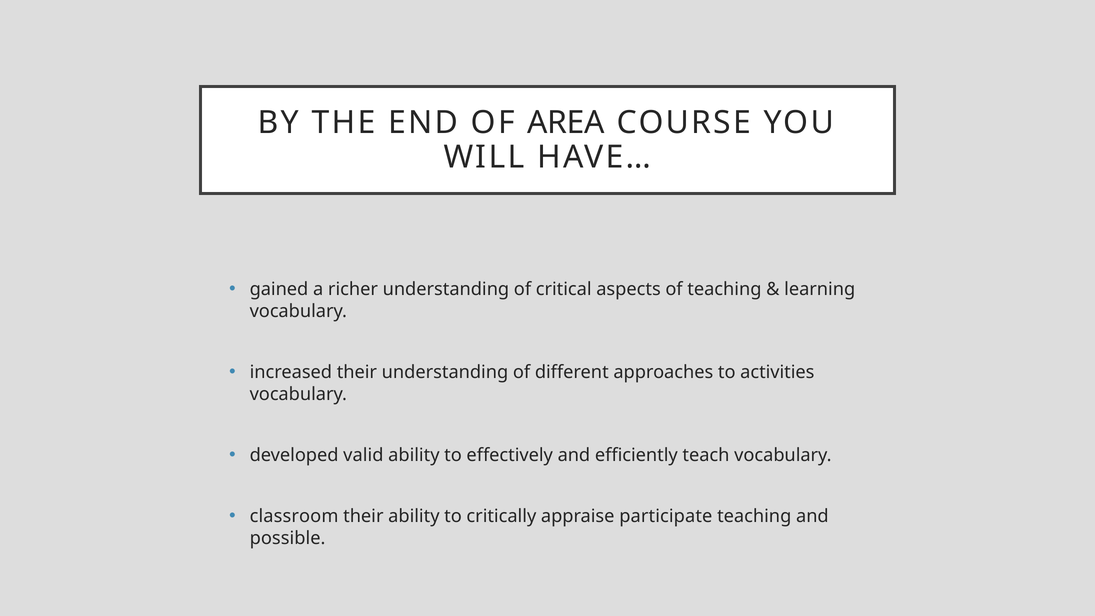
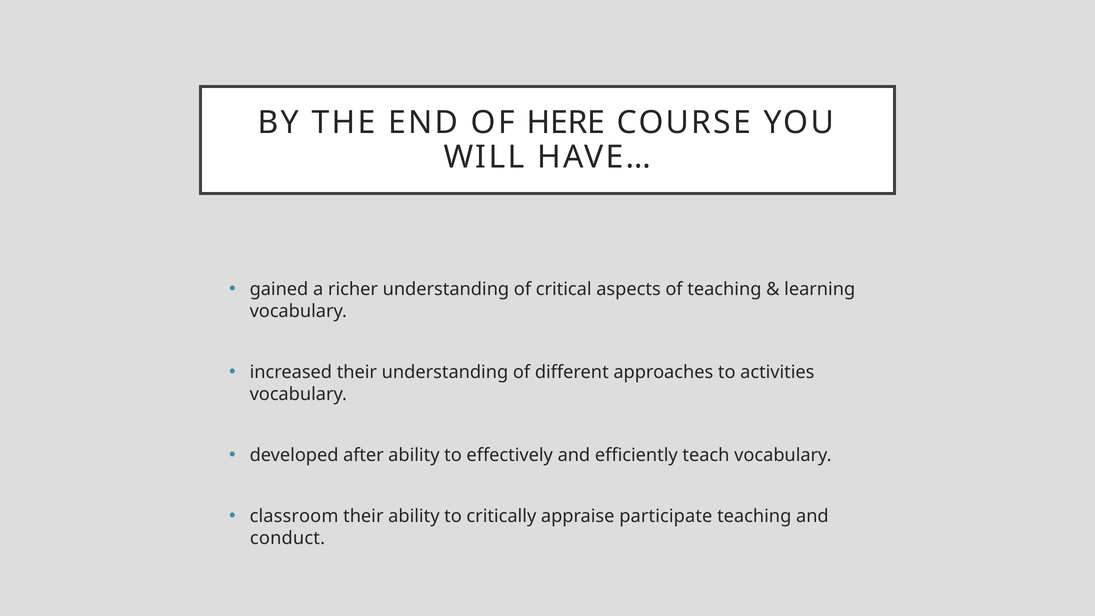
AREA: AREA -> HERE (566, 123)
valid: valid -> after (363, 455)
possible: possible -> conduct (288, 538)
